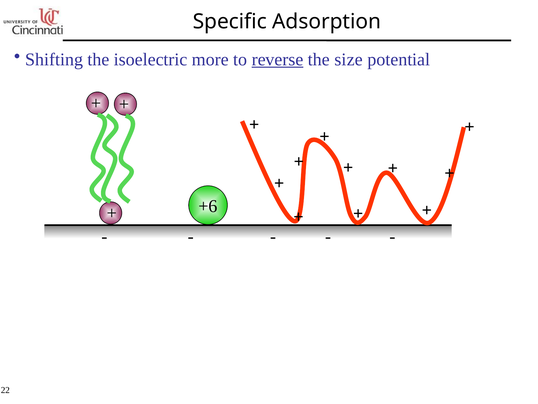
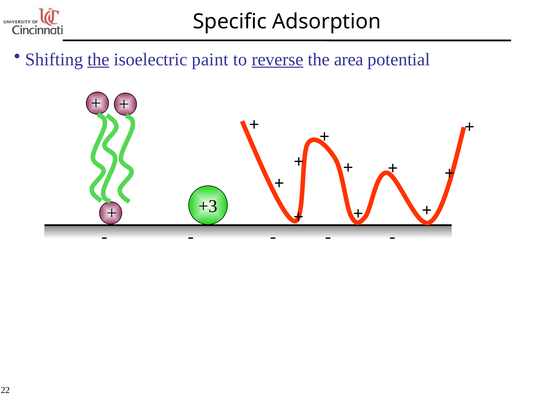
the underline: none -> present (98, 59)
more: more -> paint (210, 59)
size: size -> area (349, 59)
+6: +6 -> +3 (208, 206)
